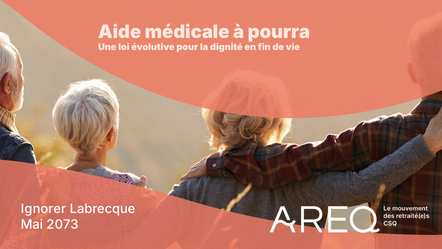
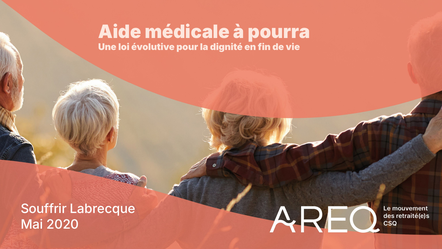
Ignorer: Ignorer -> Souffrir (44, 209)
2073: 2073 -> 2020 (63, 224)
